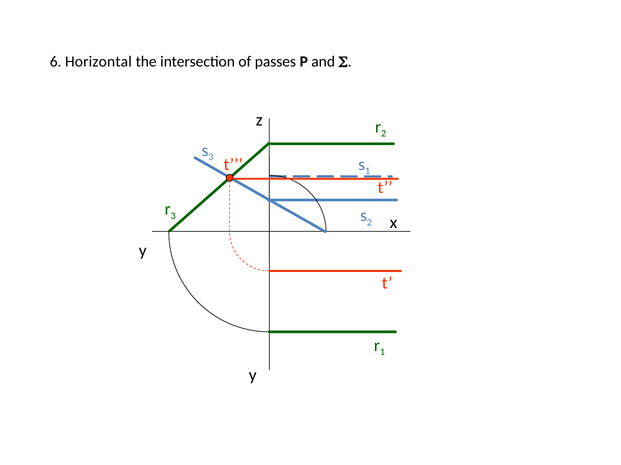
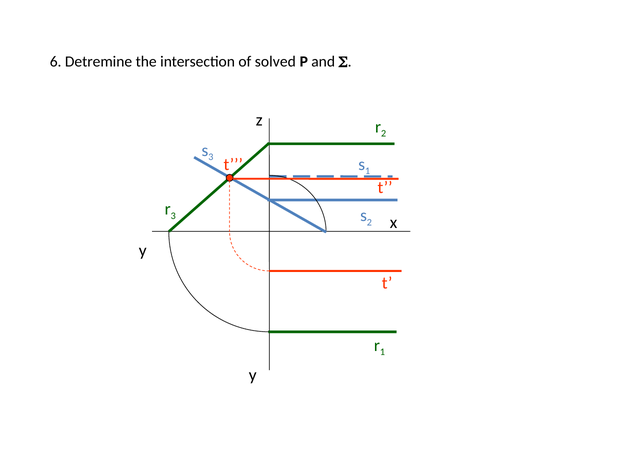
Horizontal: Horizontal -> Detremine (99, 62)
passes: passes -> solved (275, 62)
